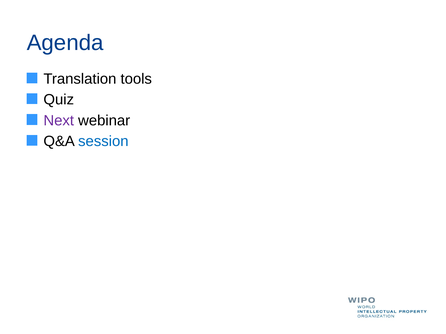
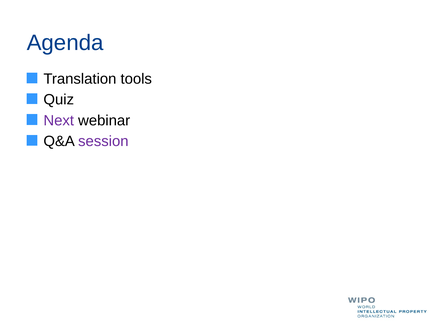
session colour: blue -> purple (103, 142)
